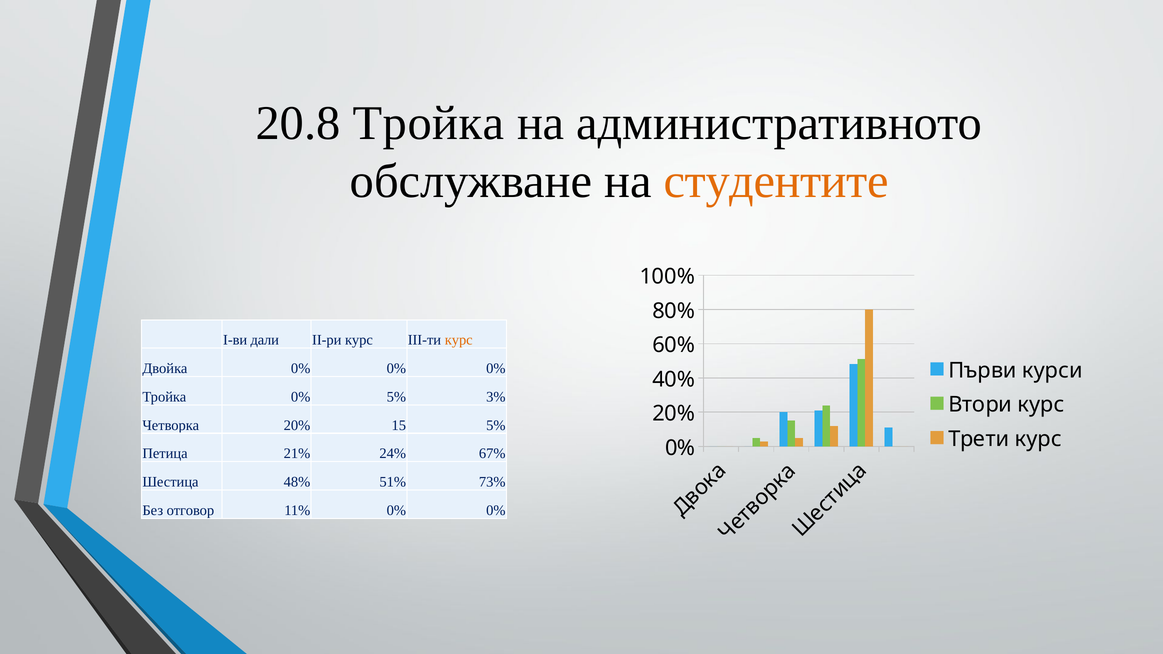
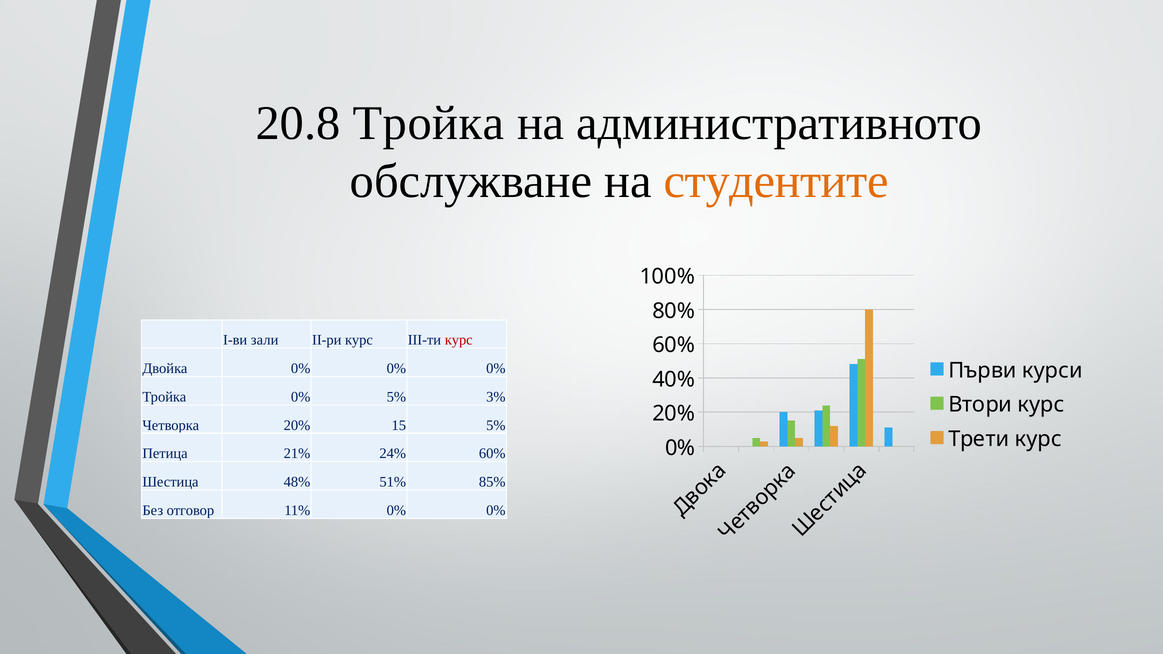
дали: дали -> зали (265, 340)
курс colour: orange -> red (459, 340)
24% 67%: 67% -> 60% (492, 454)
73%: 73% -> 85% (492, 482)
